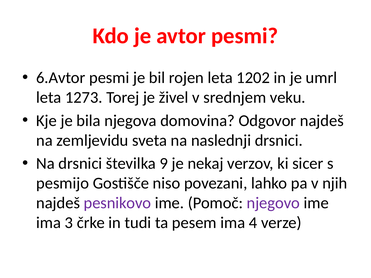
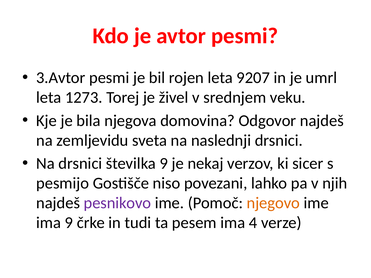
6.Avtor: 6.Avtor -> 3.Avtor (61, 78)
1202: 1202 -> 9207 (253, 78)
njegovo colour: purple -> orange (273, 203)
ima 3: 3 -> 9 (69, 223)
